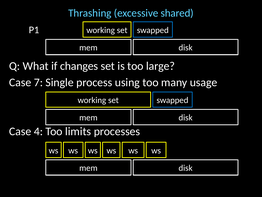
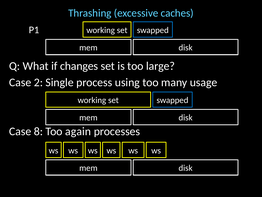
shared: shared -> caches (177, 13)
7: 7 -> 2 (38, 82)
4: 4 -> 8 (38, 131)
limits: limits -> again (78, 131)
